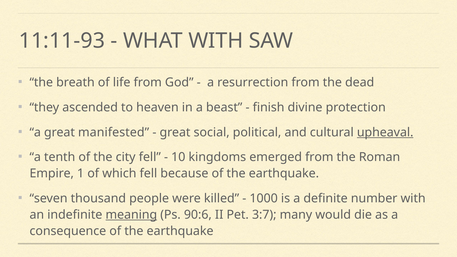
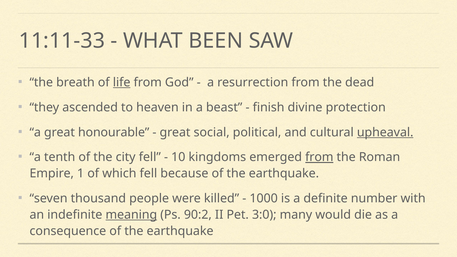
11:11-93: 11:11-93 -> 11:11-33 (62, 41)
WHAT WITH: WITH -> BEEN (216, 41)
life underline: none -> present (122, 82)
manifested: manifested -> honourable (114, 132)
from underline: none -> present (319, 157)
90:6: 90:6 -> 90:2 (198, 215)
3:7: 3:7 -> 3:0 (264, 215)
